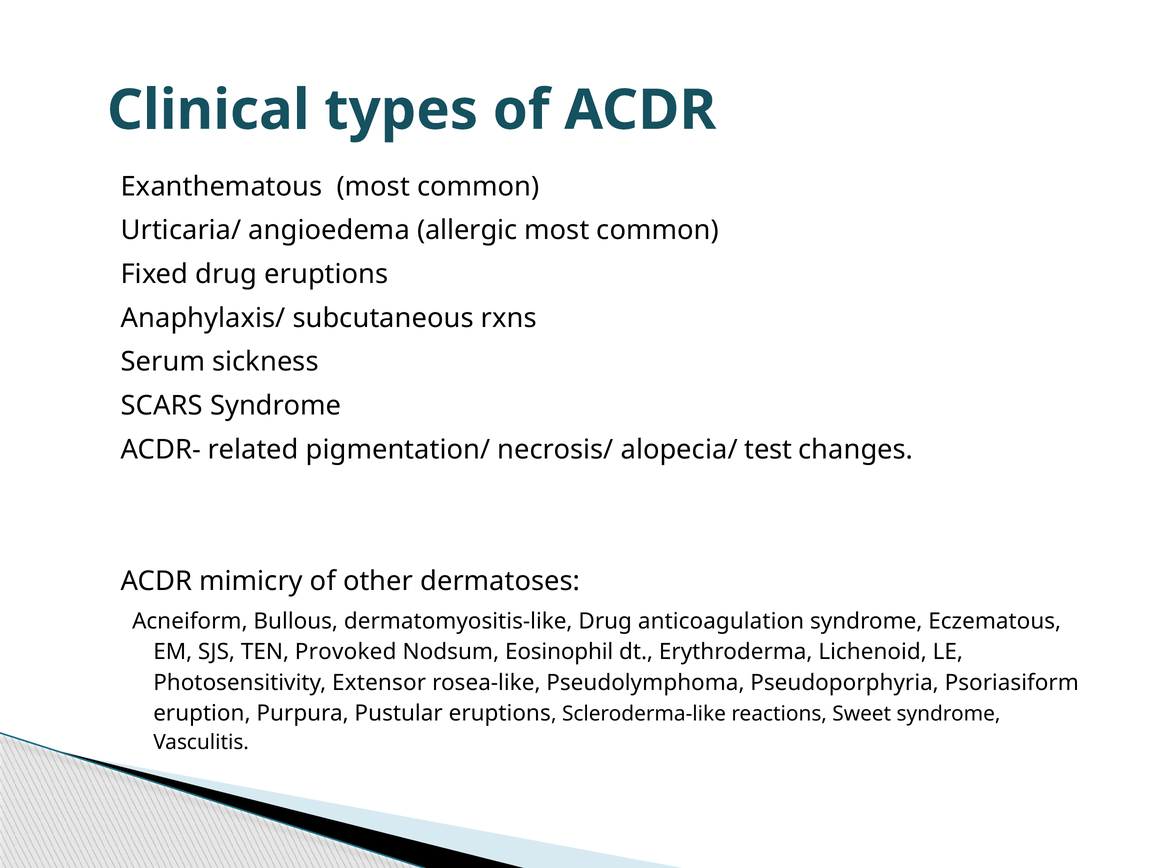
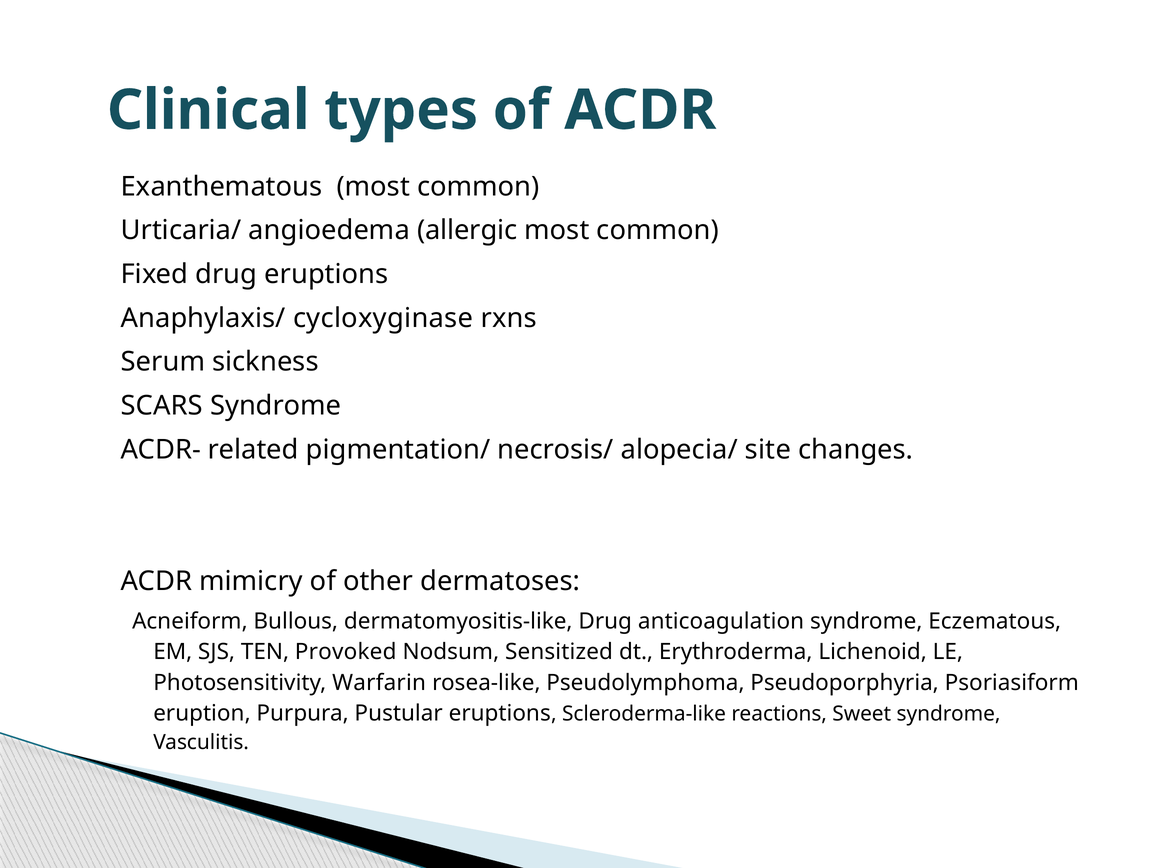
subcutaneous: subcutaneous -> cycloxyginase (383, 318)
test: test -> site (768, 449)
Eosinophil: Eosinophil -> Sensitized (559, 652)
Extensor: Extensor -> Warfarin (379, 682)
